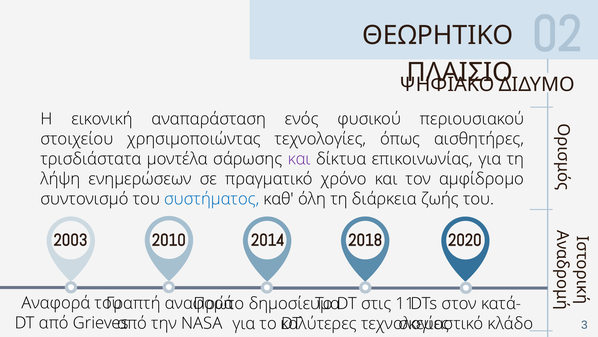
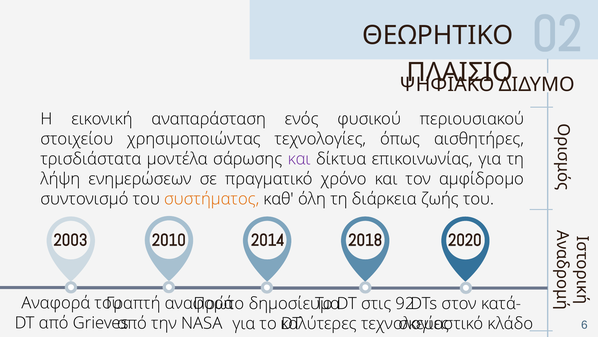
συστήματος colour: blue -> orange (212, 199)
11: 11 -> 92 (405, 303)
3: 3 -> 6 (584, 324)
